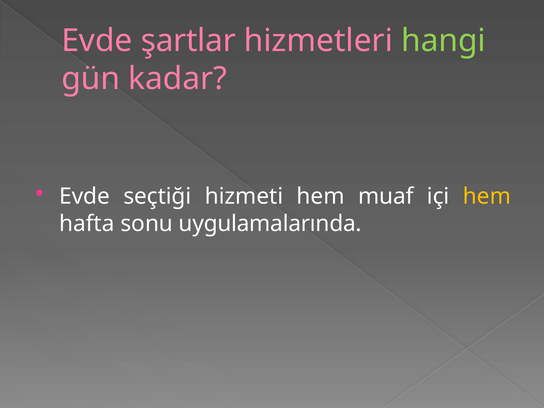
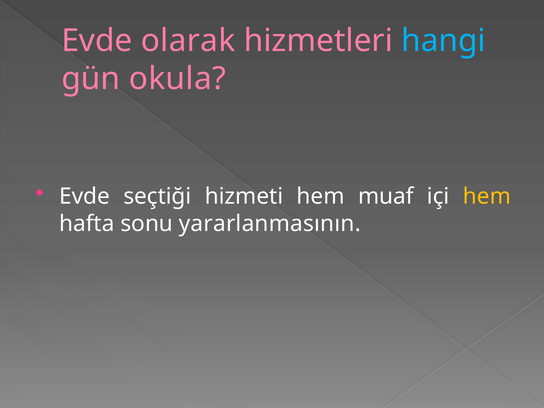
şartlar: şartlar -> olarak (188, 41)
hangi colour: light green -> light blue (443, 41)
kadar: kadar -> okula (177, 79)
uygulamalarında: uygulamalarında -> yararlanmasının (270, 224)
